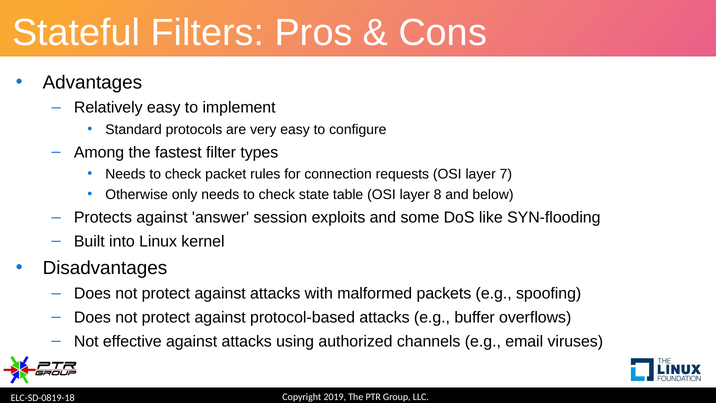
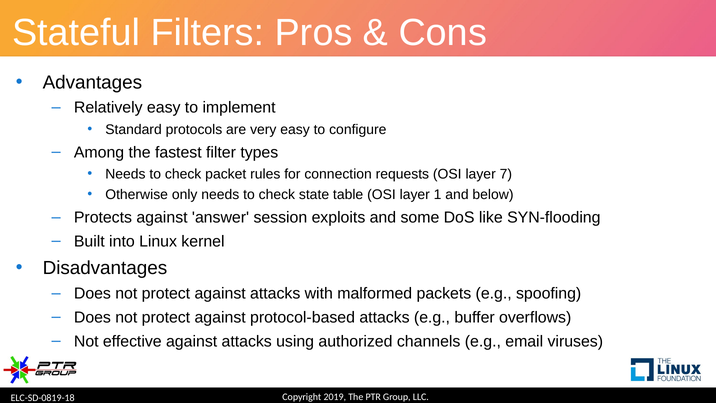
8: 8 -> 1 (438, 195)
